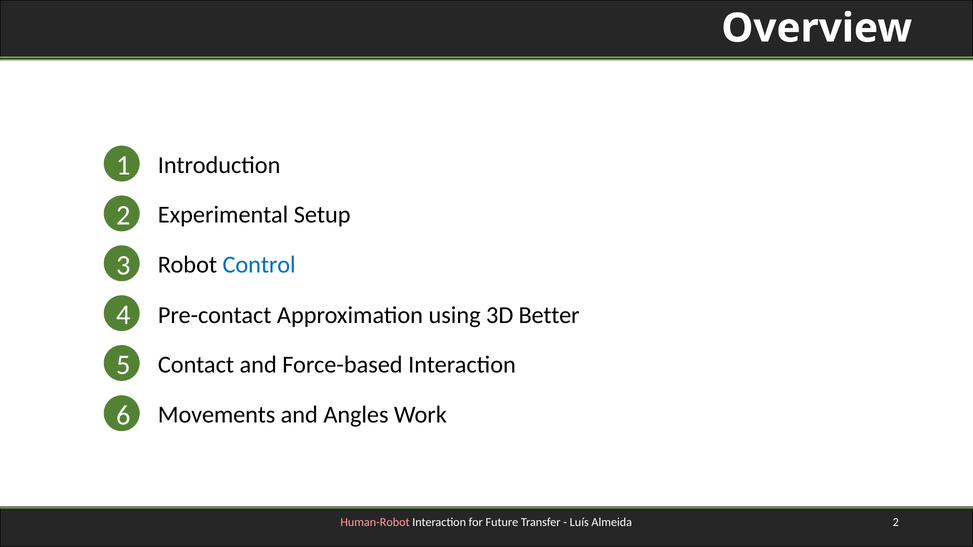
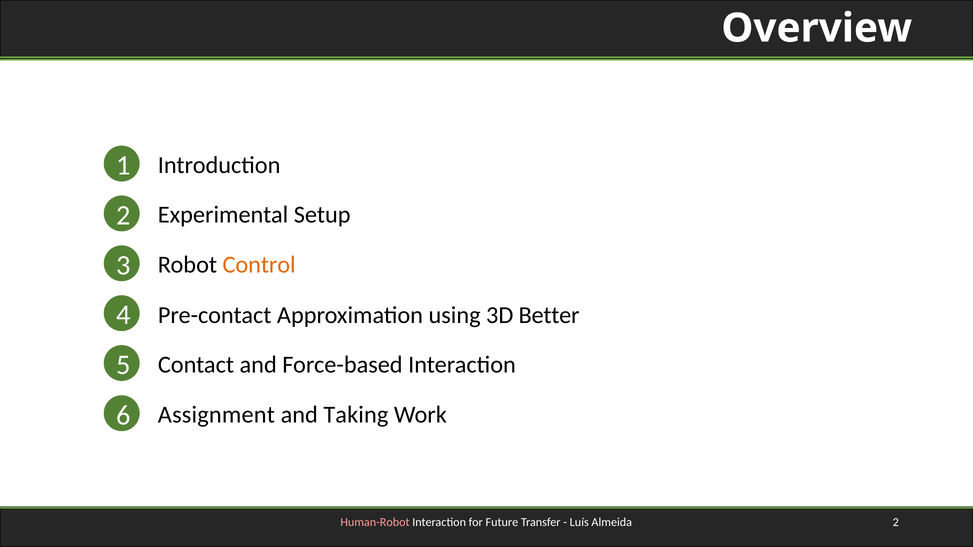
Control colour: blue -> orange (259, 265)
Movements: Movements -> Assignment (216, 415)
Angles: Angles -> Taking (356, 415)
